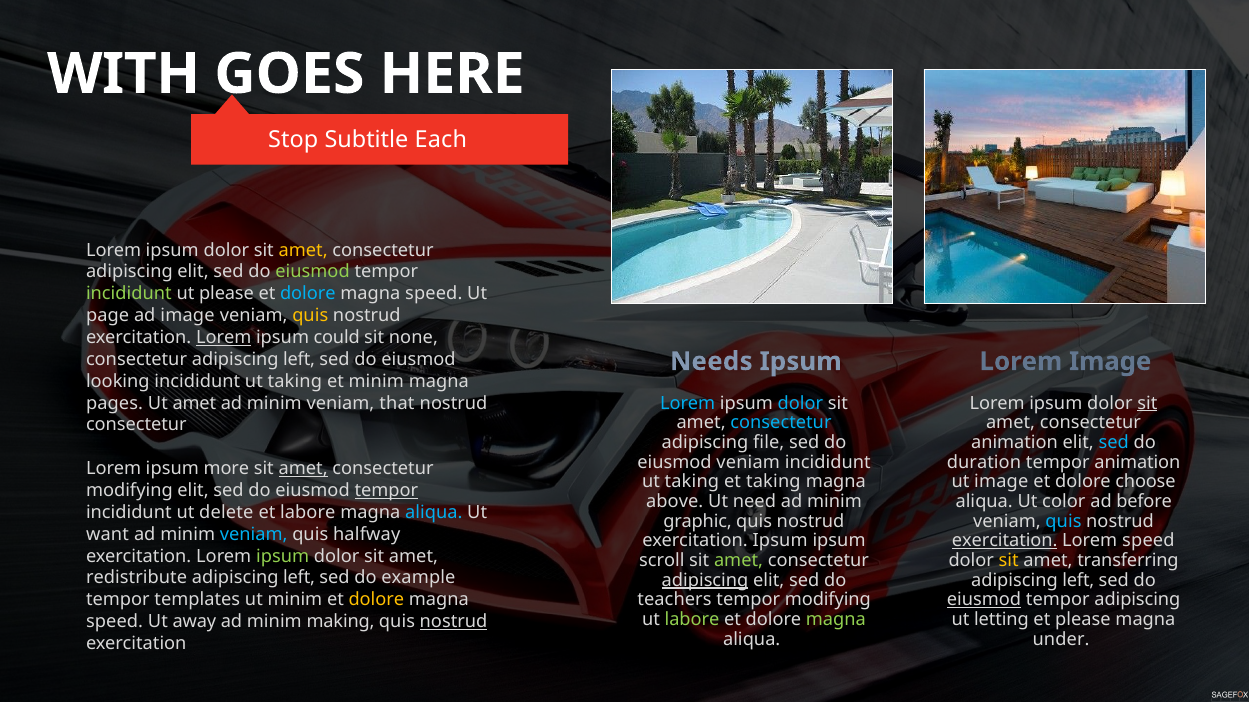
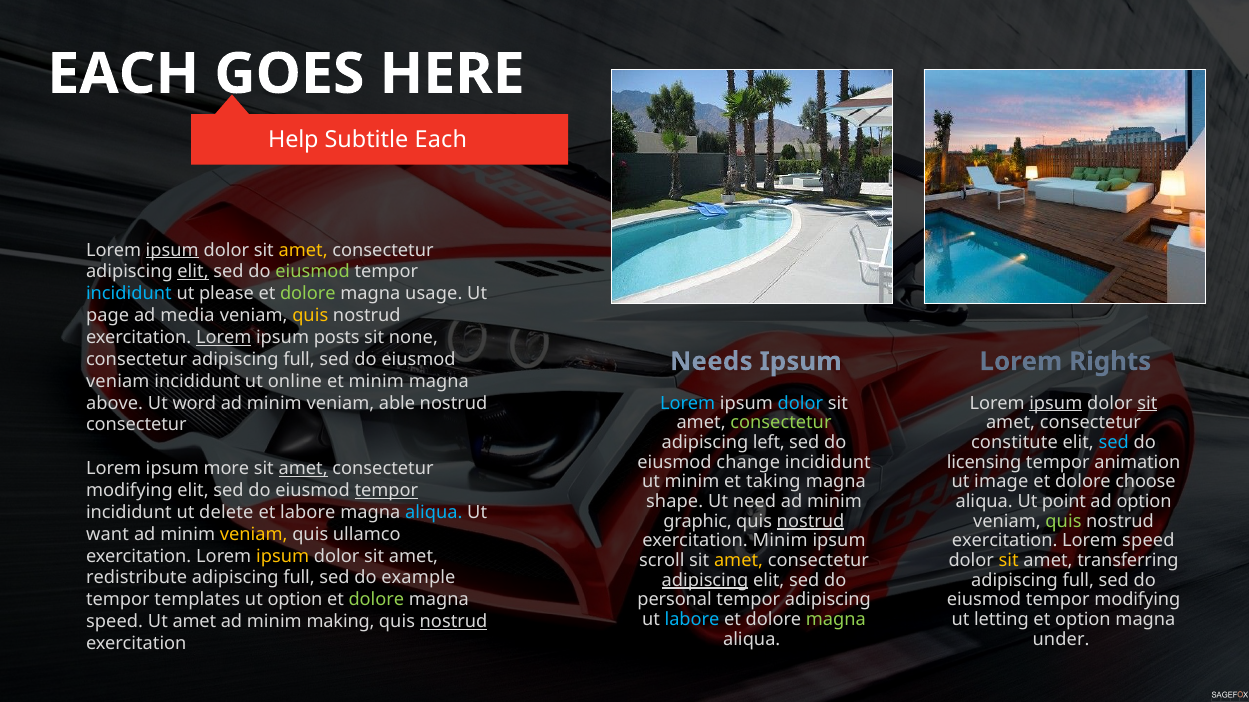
WITH: WITH -> EACH (123, 74)
Stop: Stop -> Help (293, 140)
ipsum underline: none -> present (172, 250)
elit underline: none -> present (193, 272)
incididunt colour: light green -> light blue (129, 294)
dolore colour: light blue -> light green (308, 294)
speed: speed -> usage (434, 294)
ad image: image -> media (188, 316)
could: could -> posts (337, 338)
consectetur adipiscing left: left -> full (299, 360)
Lorem Image: Image -> Rights (1110, 362)
looking: looking -> veniam (118, 381)
taking: taking -> online (295, 381)
pages: pages -> above (115, 403)
Ut amet: amet -> word (194, 403)
that: that -> able (397, 403)
ipsum underline: none -> present (1056, 403)
consectetur colour: light blue -> light green (781, 423)
file: file -> left (769, 443)
animation: animation -> constitute (1014, 443)
eiusmod veniam: veniam -> change (748, 463)
duration: duration -> licensing (984, 463)
taking: taking -> minim (692, 482)
above: above -> shape (675, 502)
color: color -> point (1064, 502)
ad before: before -> option (1144, 502)
nostrud underline: none -> present (811, 522)
quis colour: light blue -> light green (1063, 522)
veniam colour: light blue -> yellow (254, 535)
halfway: halfway -> ullamco (367, 535)
exercitation Ipsum: Ipsum -> Minim (780, 541)
exercitation underline: present -> none (1005, 541)
ipsum colour: light green -> yellow (283, 556)
amet colour: light green -> yellow (739, 561)
left: left -> full (299, 578)
left: left -> full (1078, 581)
ut minim: minim -> option (295, 600)
dolore colour: yellow -> light green (376, 600)
teachers: teachers -> personal (675, 600)
tempor modifying: modifying -> adipiscing (828, 600)
eiusmod underline: present -> none (984, 600)
tempor adipiscing: adipiscing -> modifying (1137, 600)
labore colour: light green -> light blue (692, 620)
et please: please -> option (1083, 620)
Ut away: away -> amet (194, 622)
